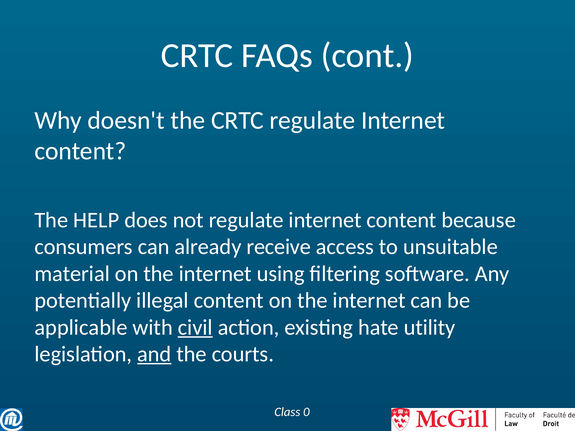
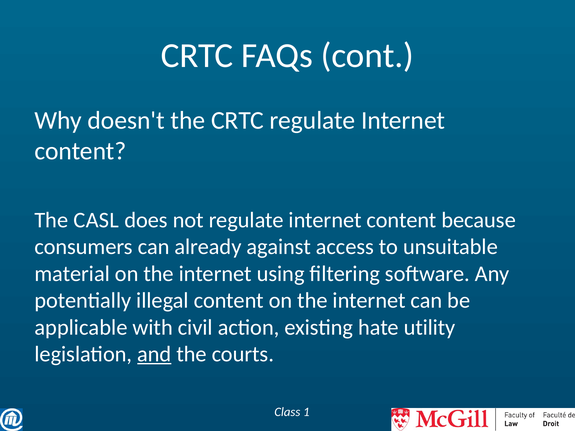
HELP: HELP -> CASL (96, 220)
receive: receive -> against (279, 247)
civil underline: present -> none (195, 328)
0: 0 -> 1 (306, 412)
